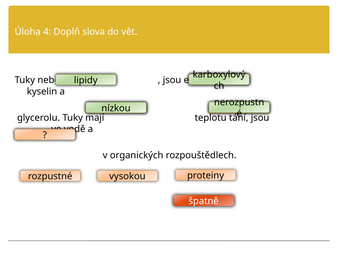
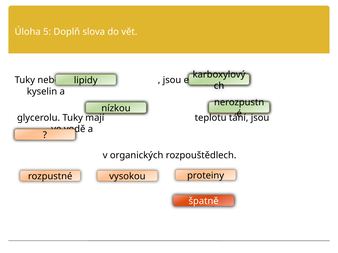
4: 4 -> 5 (47, 32)
